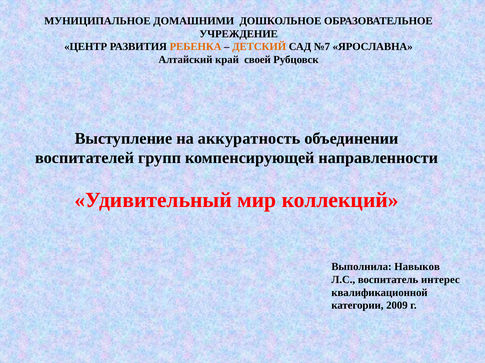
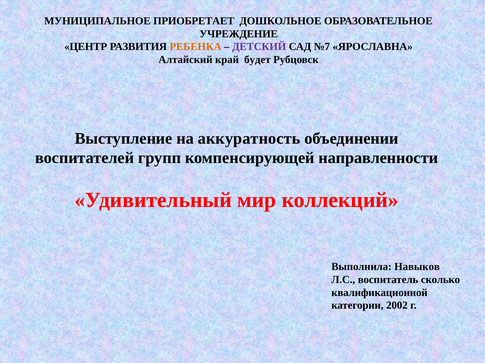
ДОМАШНИМИ: ДОМАШНИМИ -> ПРИОБРЕТАЕТ (194, 21)
ДЕТСКИЙ colour: orange -> purple (259, 47)
своей: своей -> будет (257, 60)
интерес: интерес -> сколько (440, 280)
2009: 2009 -> 2002 (397, 306)
